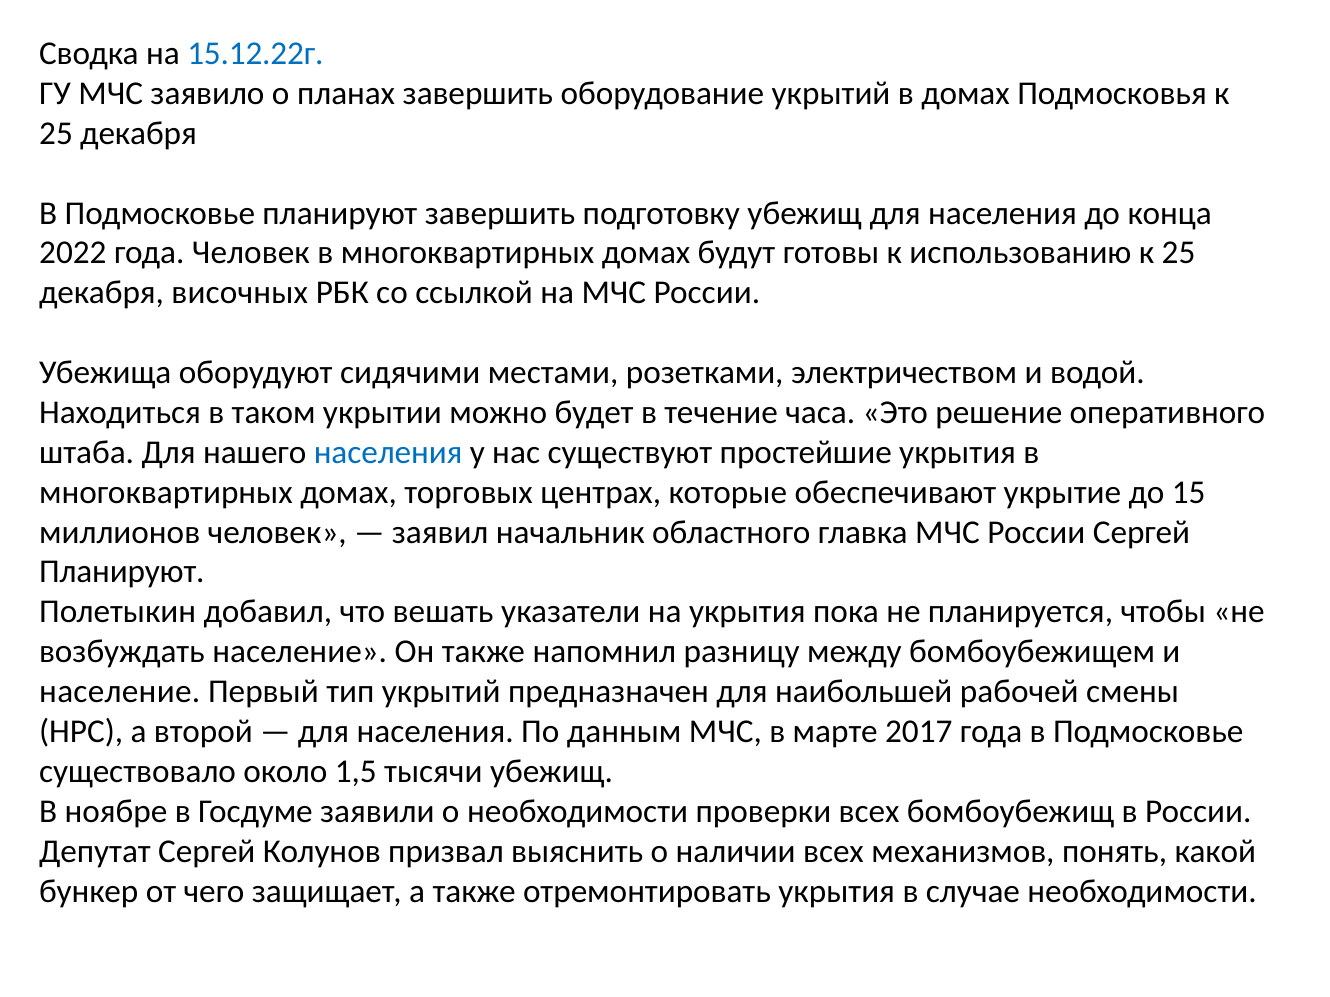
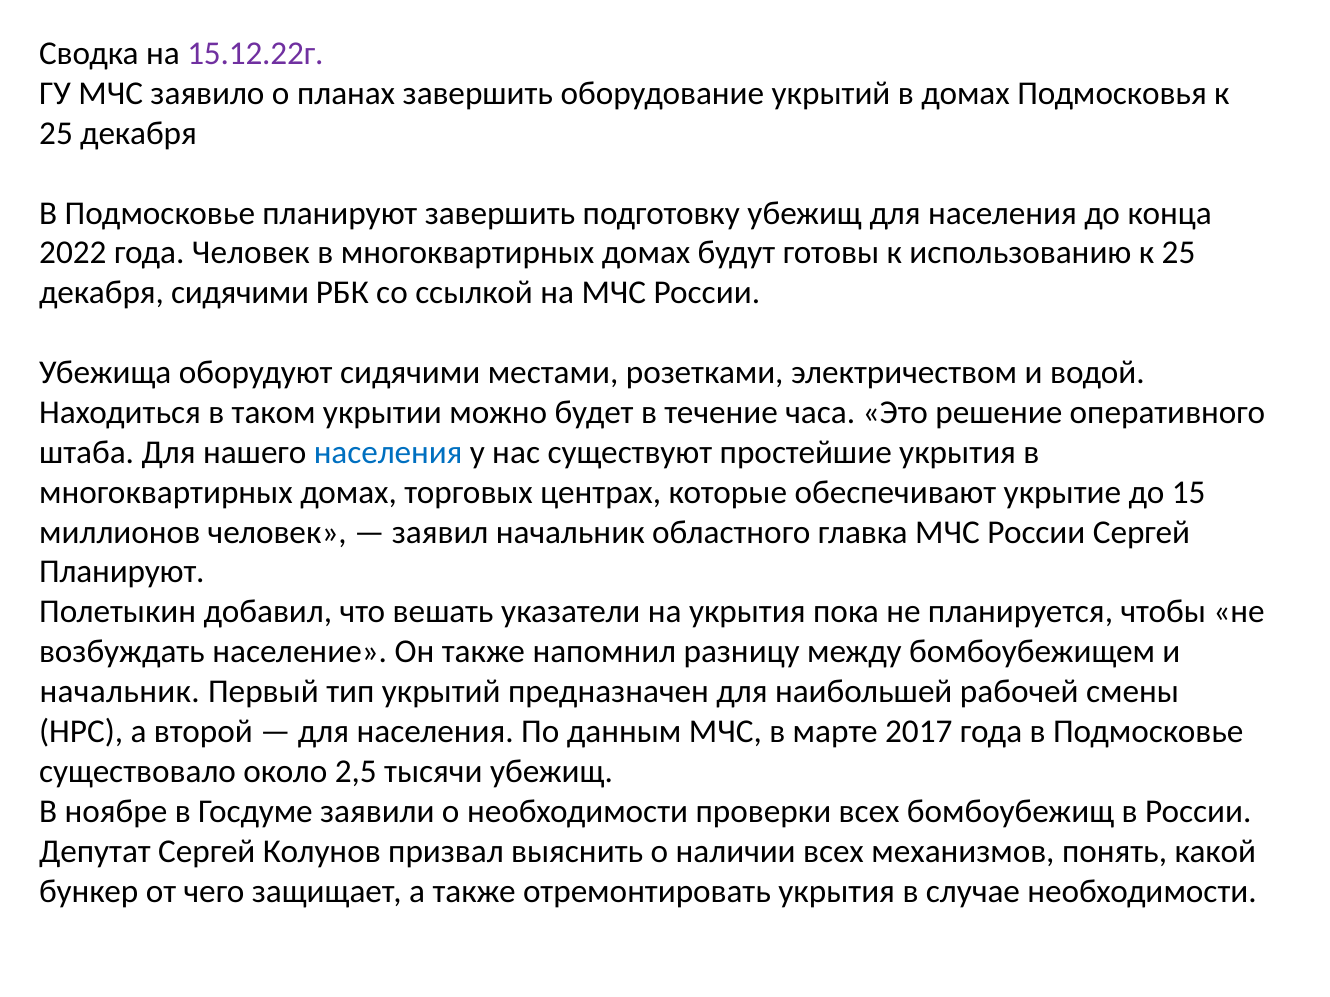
15.12.22г colour: blue -> purple (255, 54)
декабря височных: височных -> сидячими (240, 293)
население: население -> начальник (120, 692)
1,5: 1,5 -> 2,5 (356, 772)
